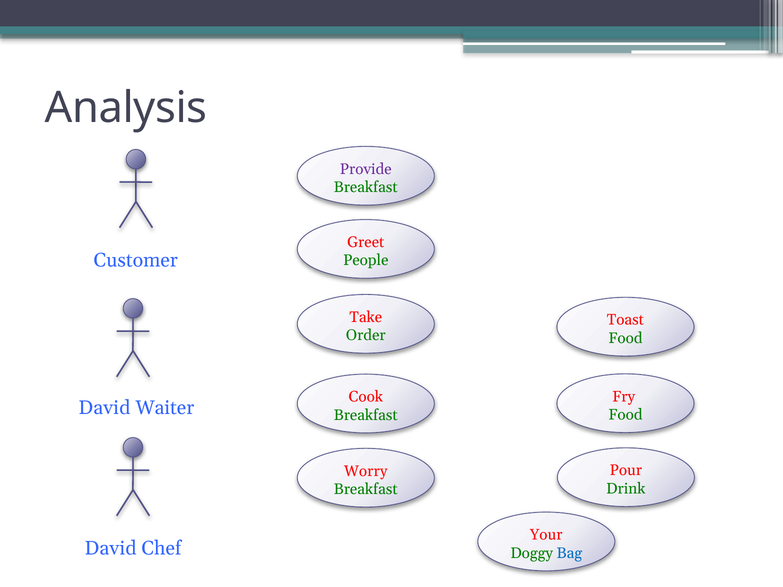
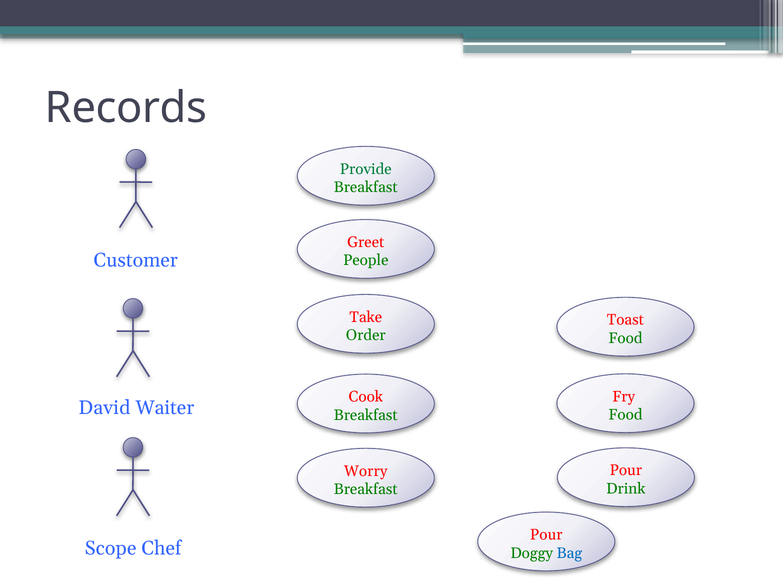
Analysis: Analysis -> Records (126, 108)
Provide colour: purple -> green (366, 169)
Your: Your -> Pour (546, 535)
David: David -> Scope (111, 548)
